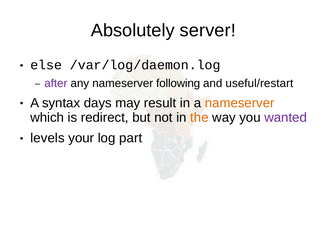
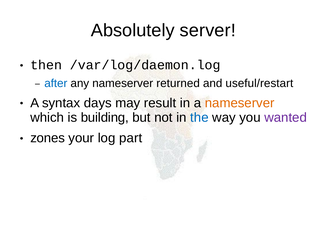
else: else -> then (46, 65)
after colour: purple -> blue (56, 83)
following: following -> returned (178, 83)
redirect: redirect -> building (105, 118)
the colour: orange -> blue (199, 118)
levels: levels -> zones (48, 138)
